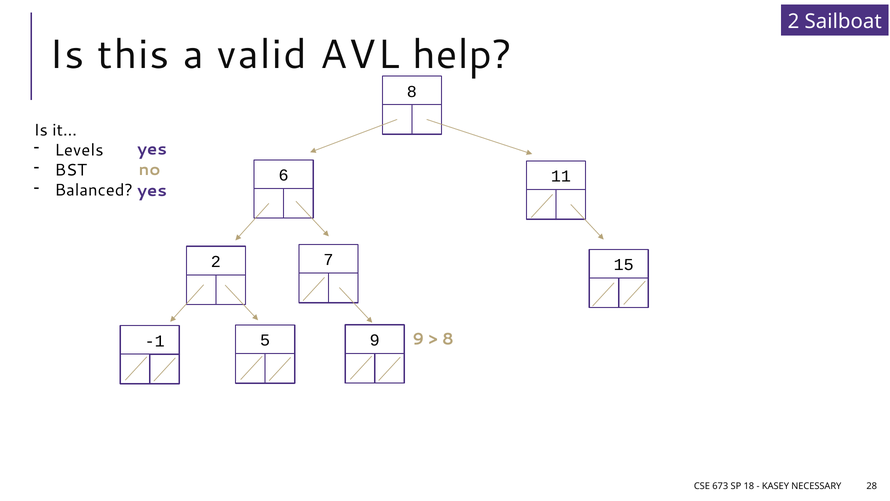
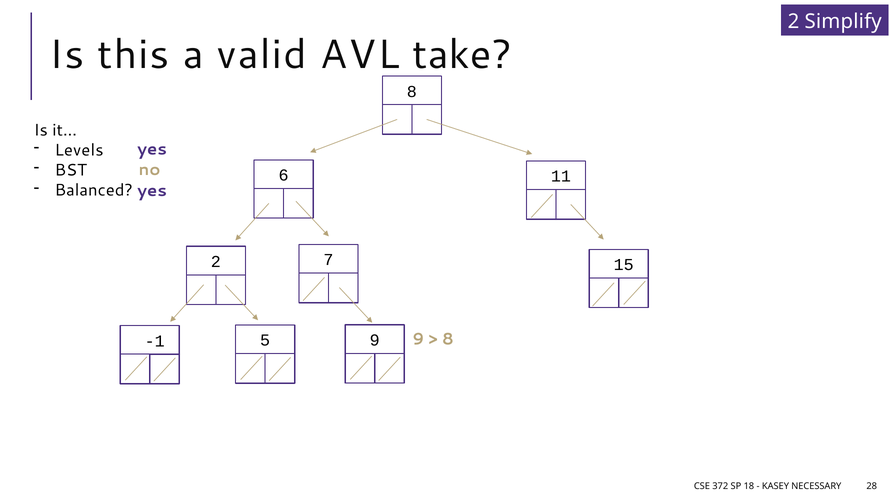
Sailboat: Sailboat -> Simplify (843, 22)
help: help -> take (462, 55)
673: 673 -> 372 (720, 486)
